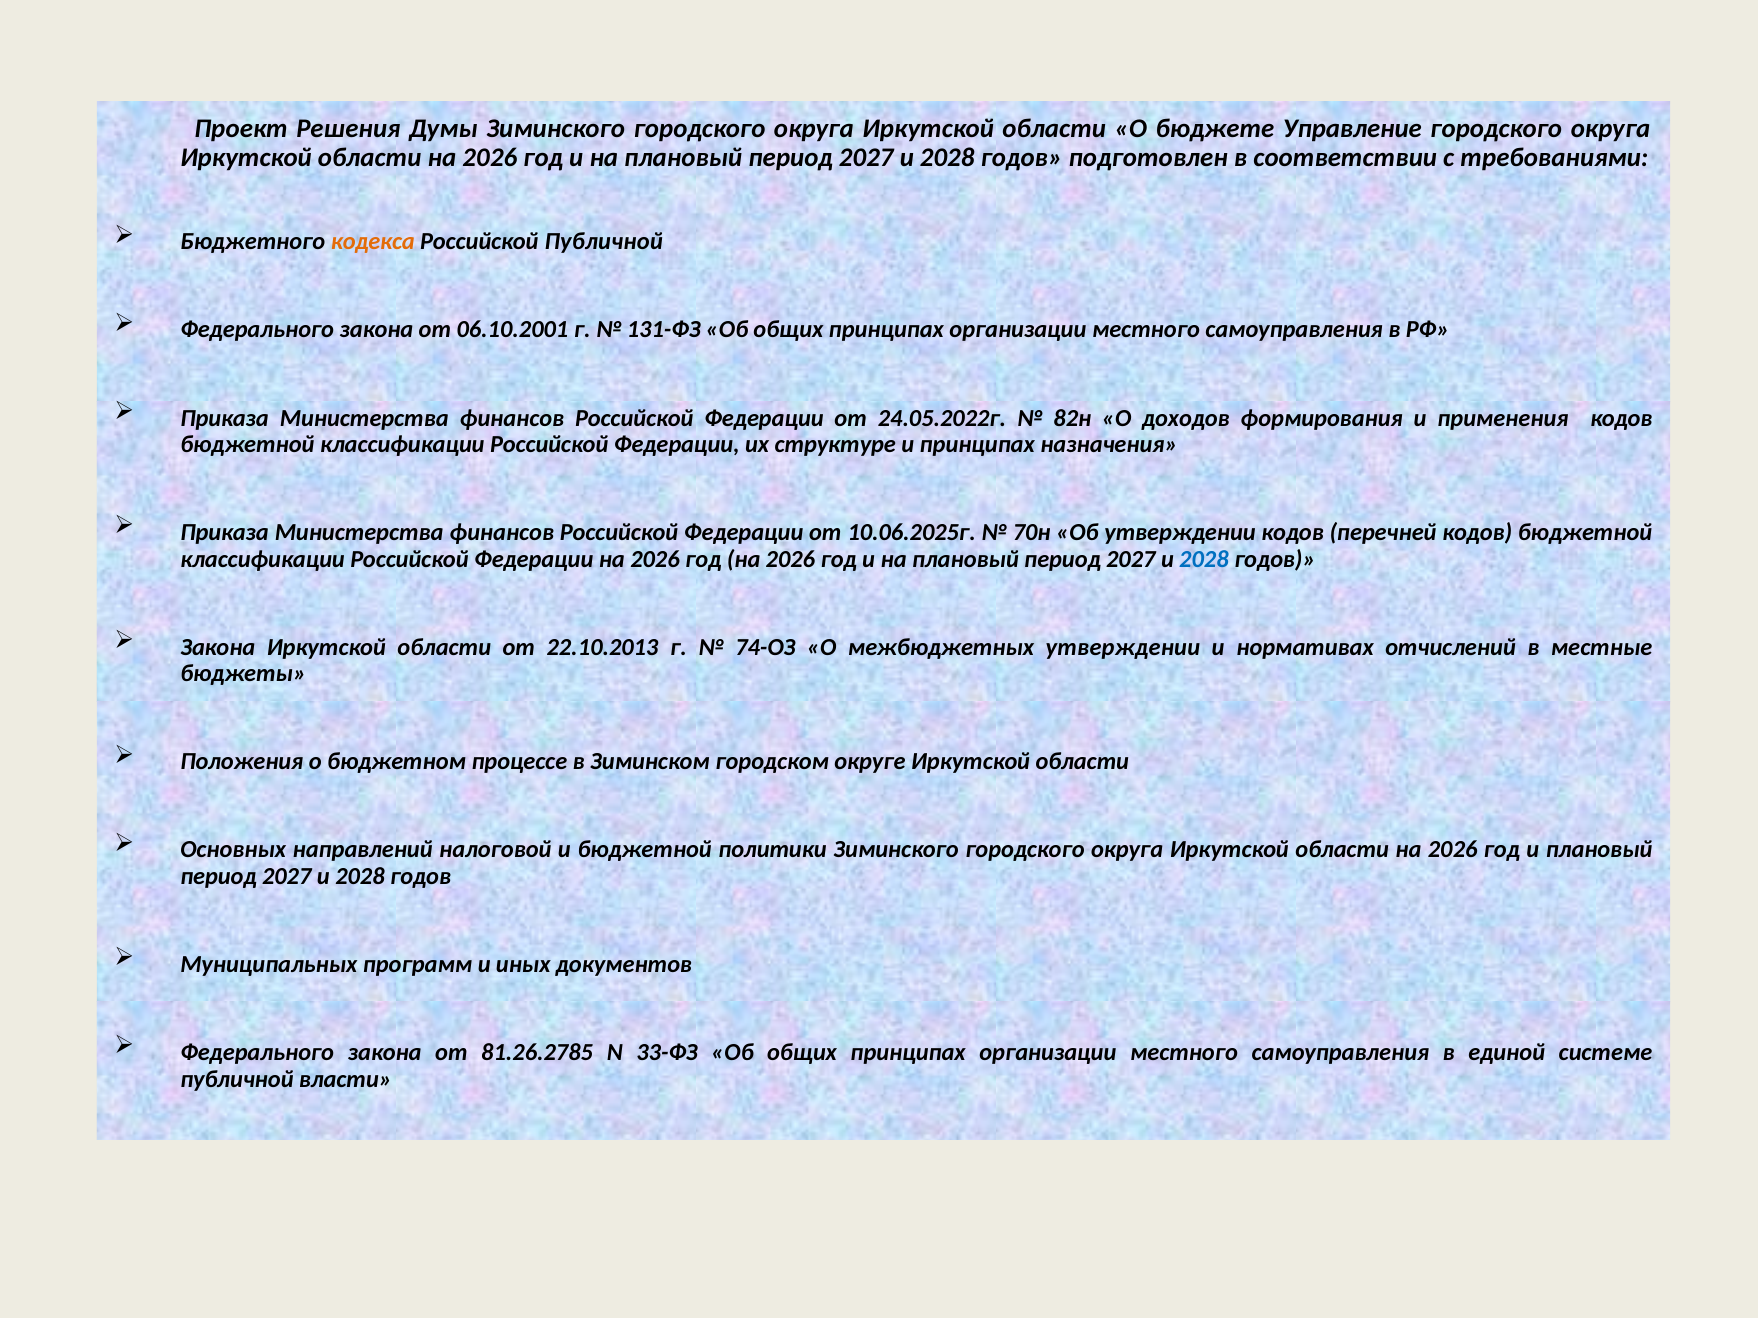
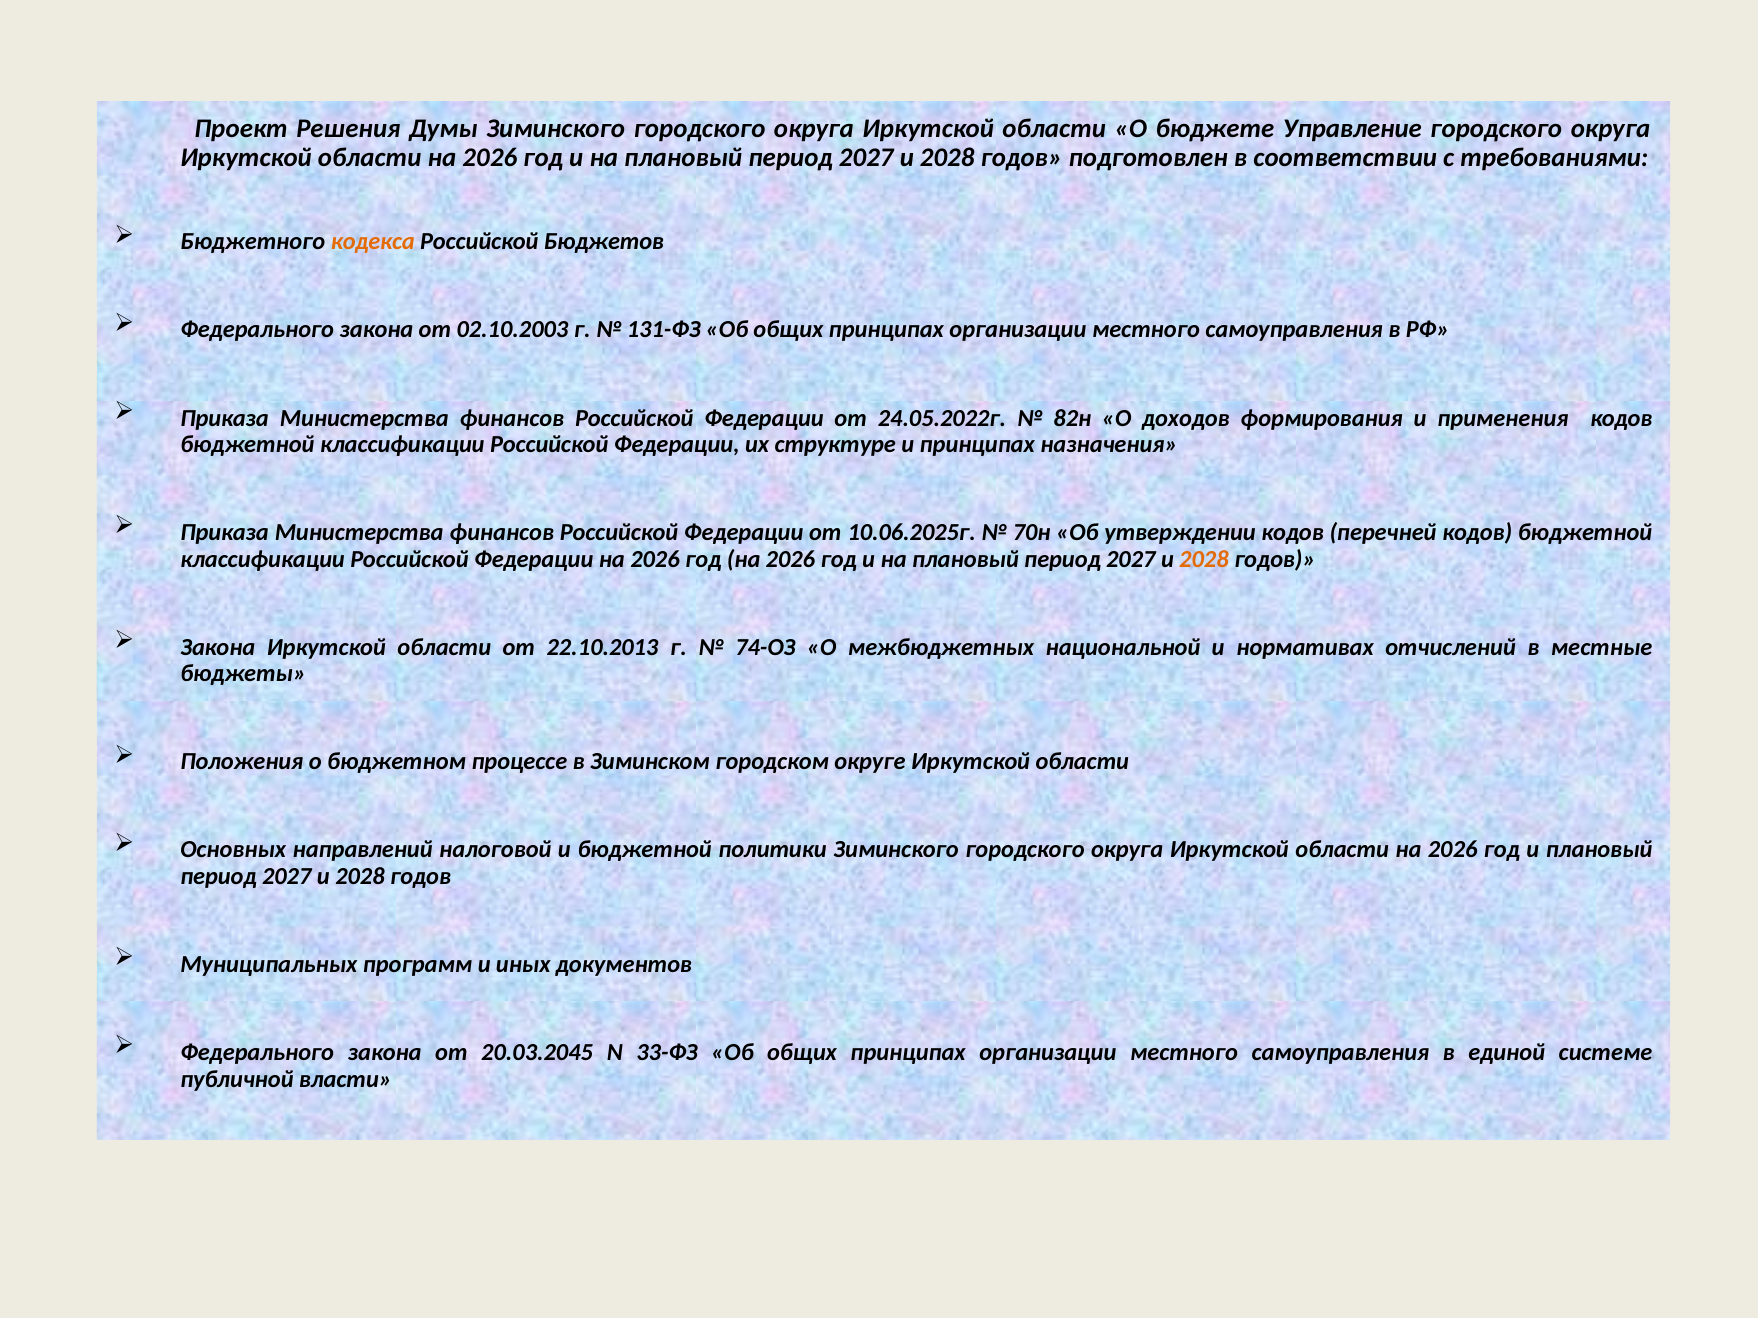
Российской Публичной: Публичной -> Бюджетов (604, 242)
06.10.2001: 06.10.2001 -> 02.10.2003 (512, 330)
2028 colour: blue -> orange (1204, 559)
межбюджетных утверждении: утверждении -> национальной (1123, 647)
81.26.2785: 81.26.2785 -> 20.03.2045 (537, 1053)
